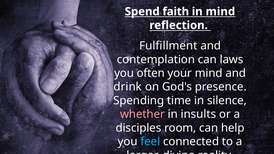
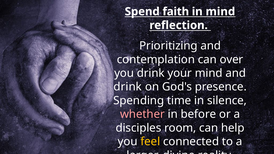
Fulfillment: Fulfillment -> Prioritizing (168, 46)
laws: laws -> over (232, 60)
you often: often -> drink (151, 73)
insults: insults -> before (198, 114)
feel colour: light blue -> yellow (150, 142)
